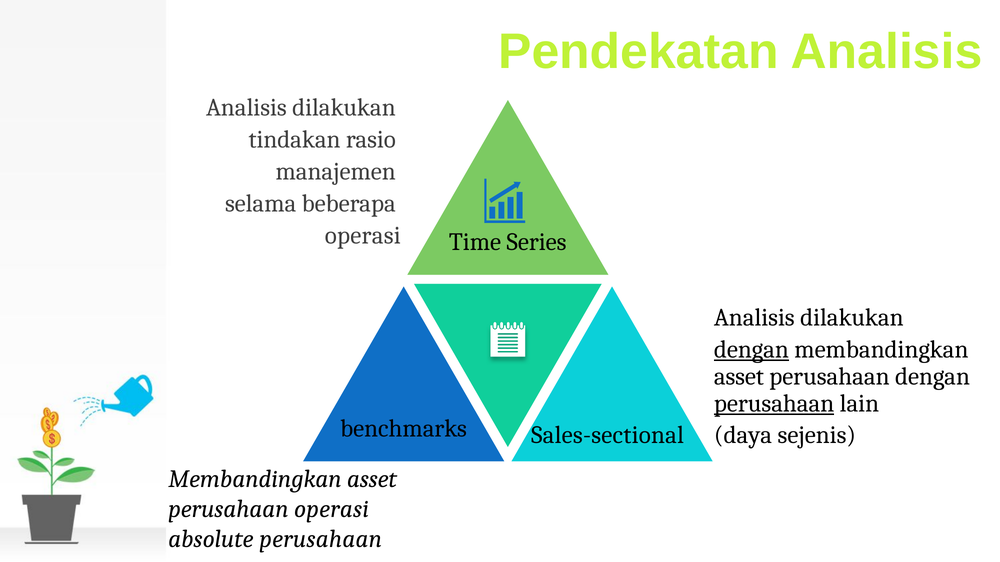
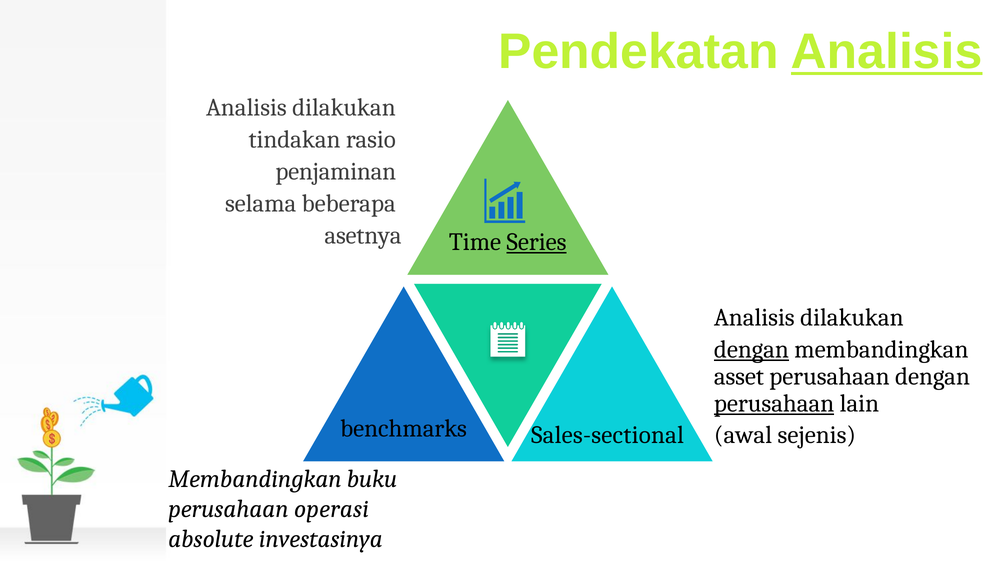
Analisis underline: none -> present (887, 52)
manajemen: manajemen -> penjaminan (336, 171)
operasi: operasi -> asetnya (363, 235)
Series underline: none -> present (537, 242)
daya: daya -> awal (743, 436)
asset: asset -> buku (372, 480)
absolute perusahaan: perusahaan -> investasinya (321, 540)
